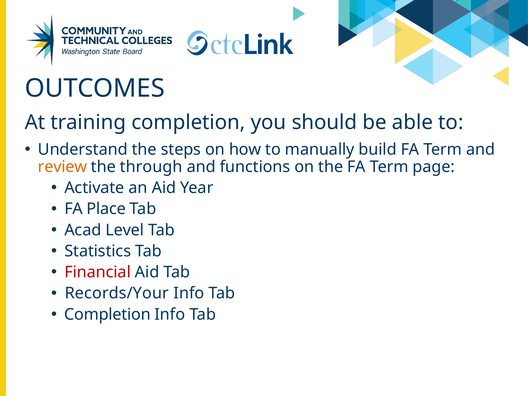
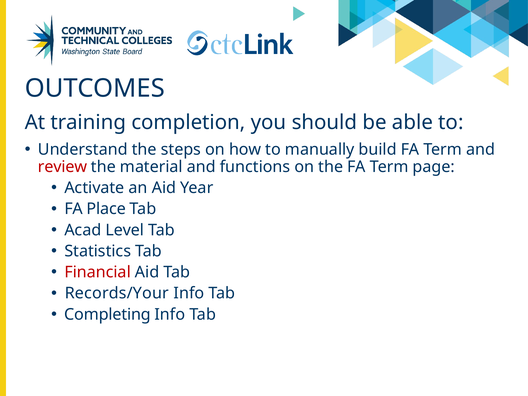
review colour: orange -> red (63, 167)
through: through -> material (151, 167)
Completion: Completion -> Completing (107, 314)
